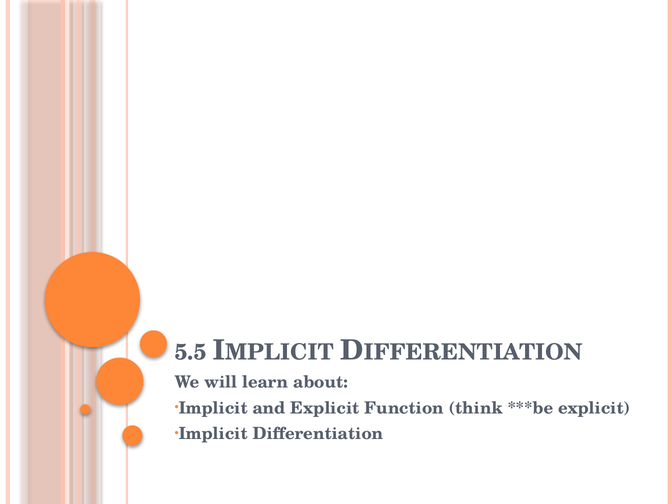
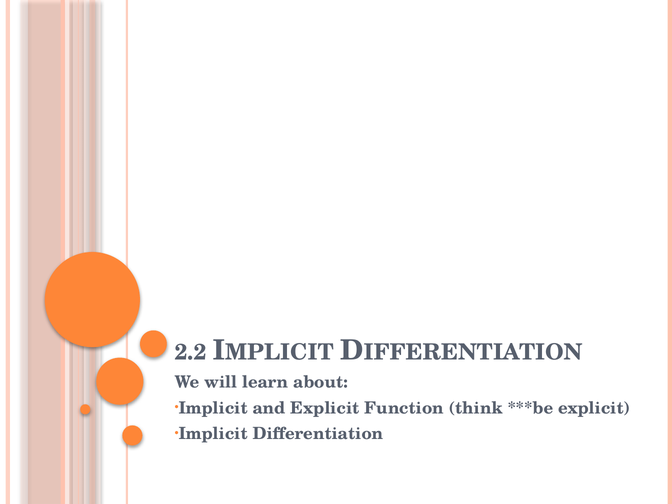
5.5: 5.5 -> 2.2 (191, 352)
